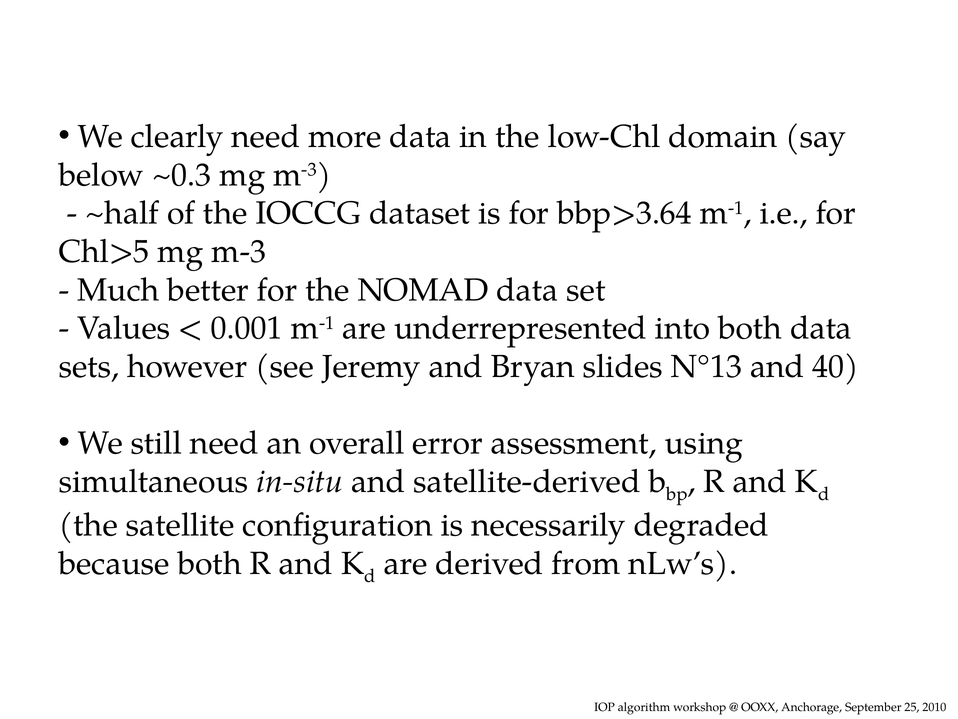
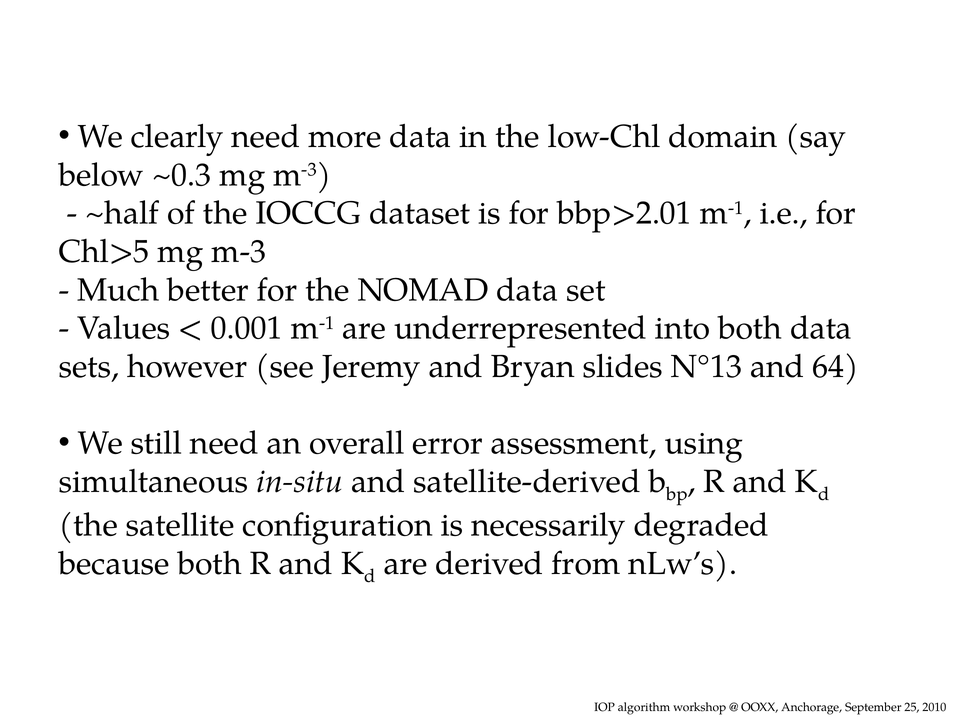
bbp>3.64: bbp>3.64 -> bbp>2.01 (624, 213)
40: 40 -> 64 (835, 366)
